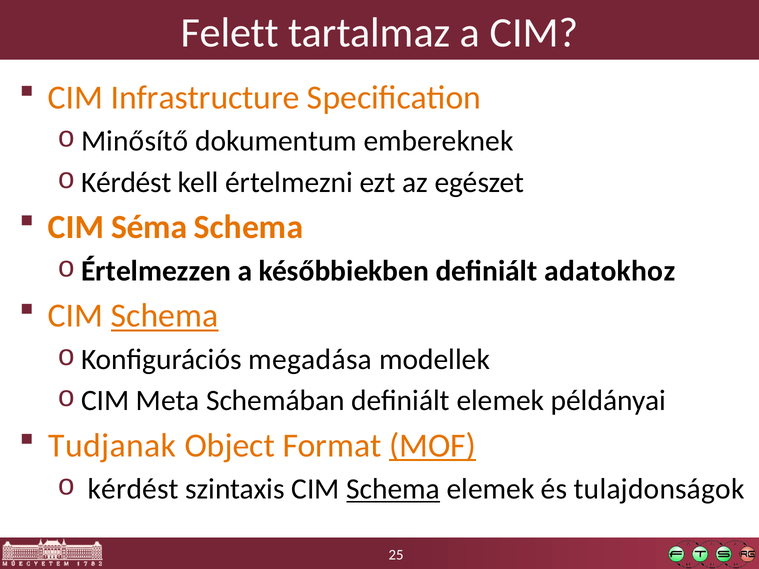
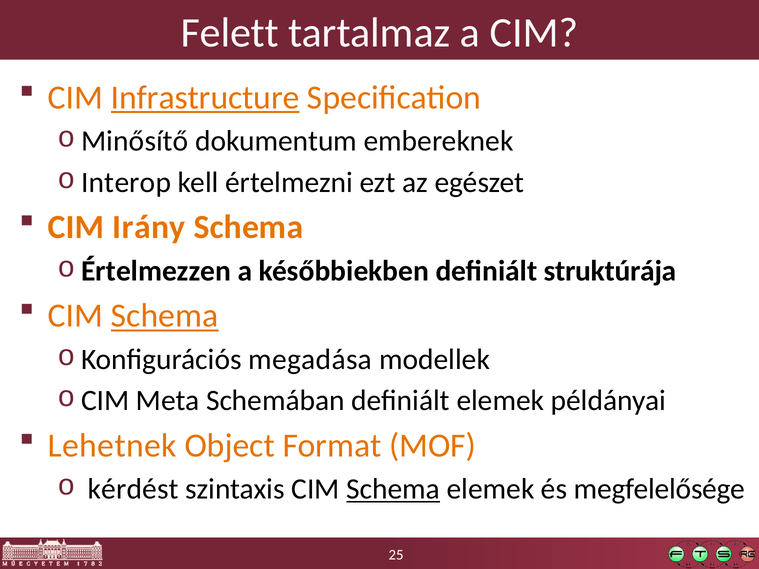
Infrastructure underline: none -> present (205, 98)
Kérdést: Kérdést -> Interop (126, 182)
Séma: Séma -> Irány (149, 227)
adatokhoz: adatokhoz -> struktúrája (610, 271)
Tudjanak: Tudjanak -> Lehetnek (112, 446)
MOF underline: present -> none (433, 446)
tulajdonságok: tulajdonságok -> megfelelősége (659, 489)
